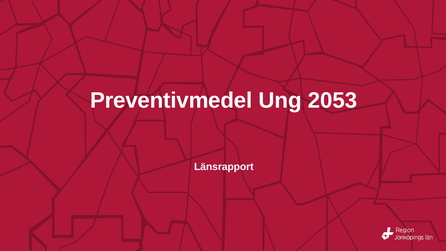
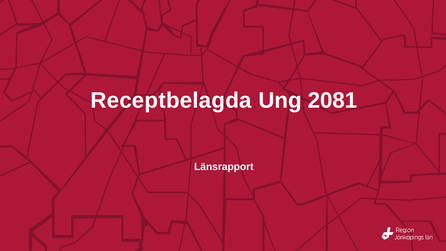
Preventivmedel: Preventivmedel -> Receptbelagda (171, 100)
2053: 2053 -> 2081 (333, 100)
